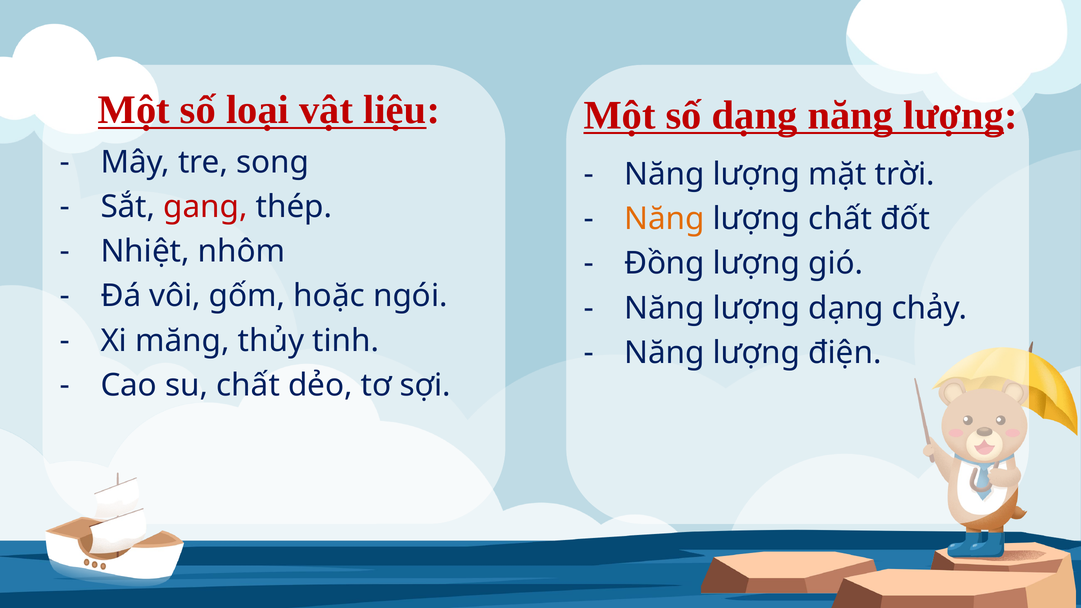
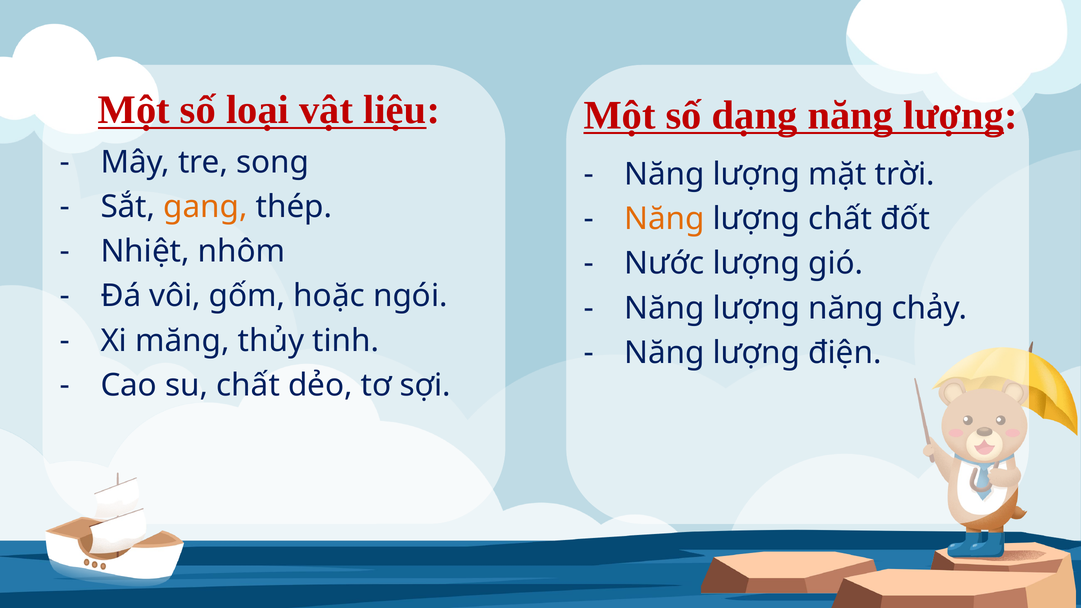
gang colour: red -> orange (206, 207)
Đồng: Đồng -> Nước (664, 264)
lượng dạng: dạng -> năng (846, 308)
